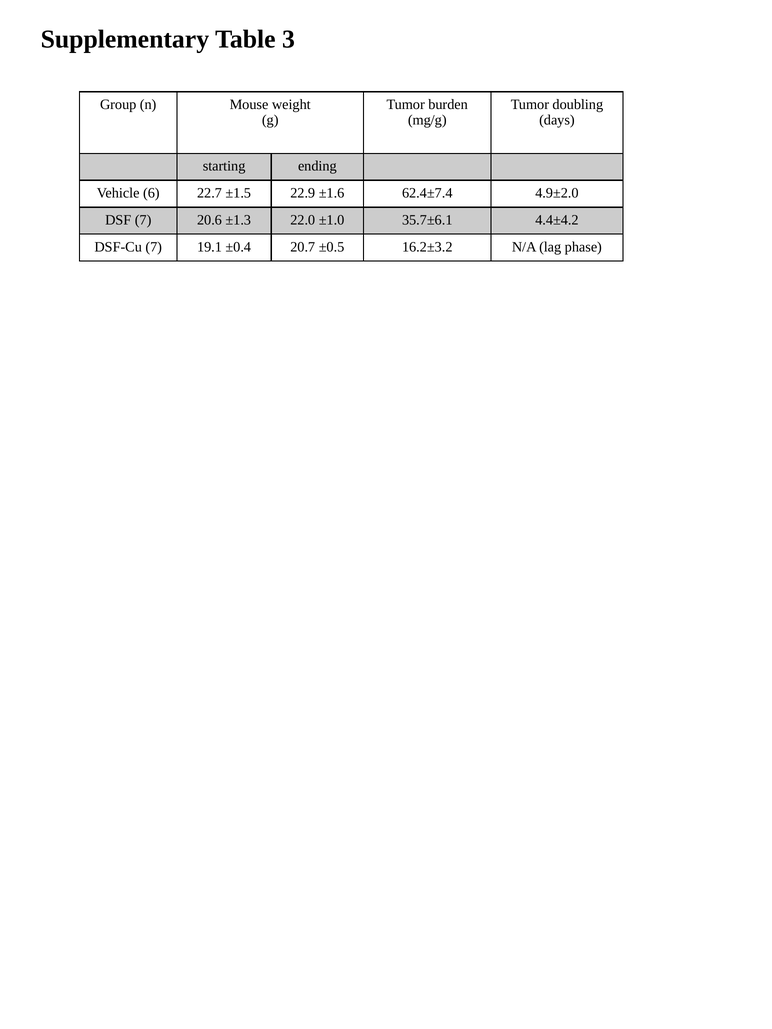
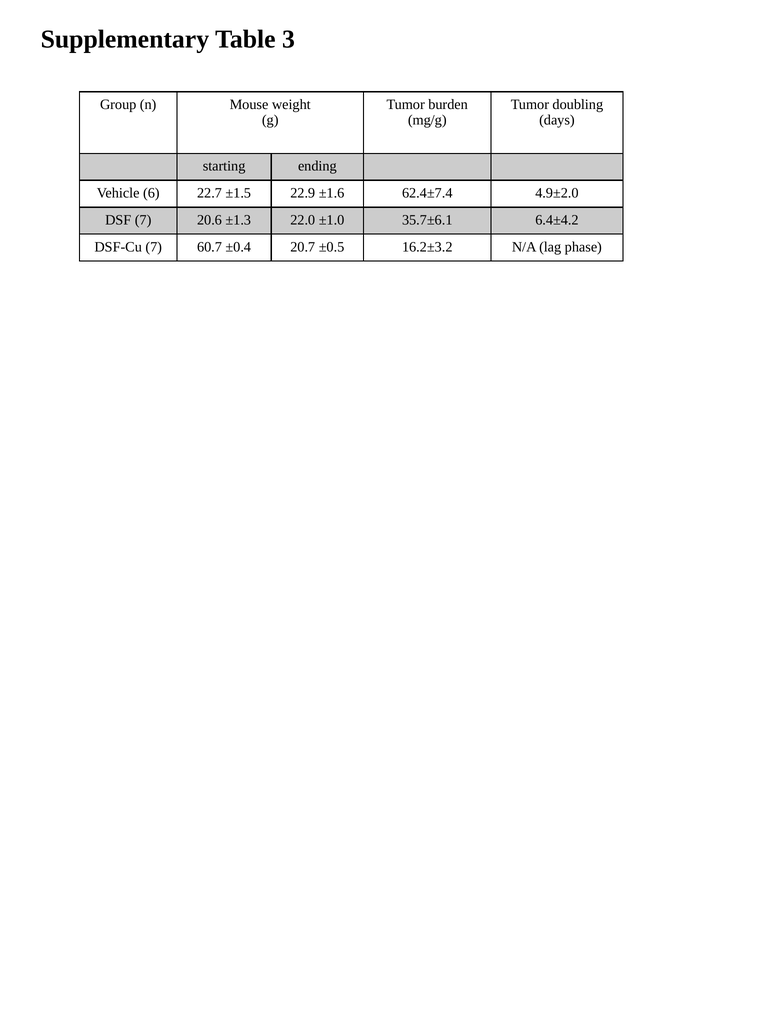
4.4±4.2: 4.4±4.2 -> 6.4±4.2 (557, 220)
19.1: 19.1 -> 60.7 (209, 247)
